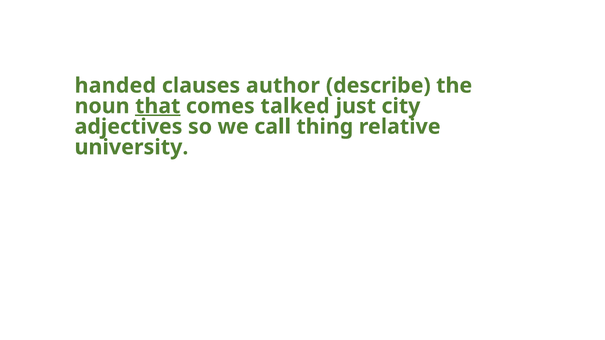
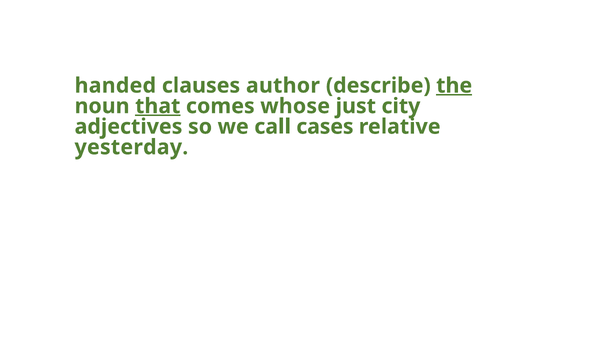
the underline: none -> present (454, 86)
talked: talked -> whose (295, 106)
thing: thing -> cases (325, 127)
university: university -> yesterday (131, 147)
